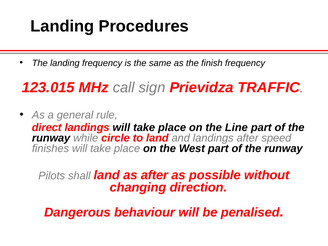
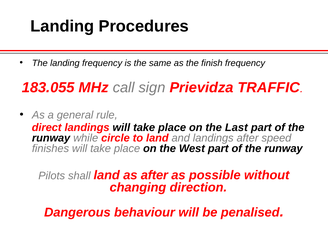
123.015: 123.015 -> 183.055 (48, 88)
Line: Line -> Last (236, 128)
